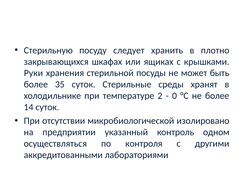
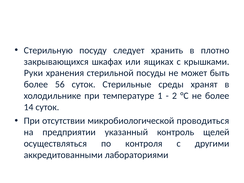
35: 35 -> 56 (60, 84)
2: 2 -> 1 (160, 96)
0: 0 -> 2 (174, 96)
изолировано: изолировано -> проводиться (203, 121)
одном: одном -> щелей (216, 132)
